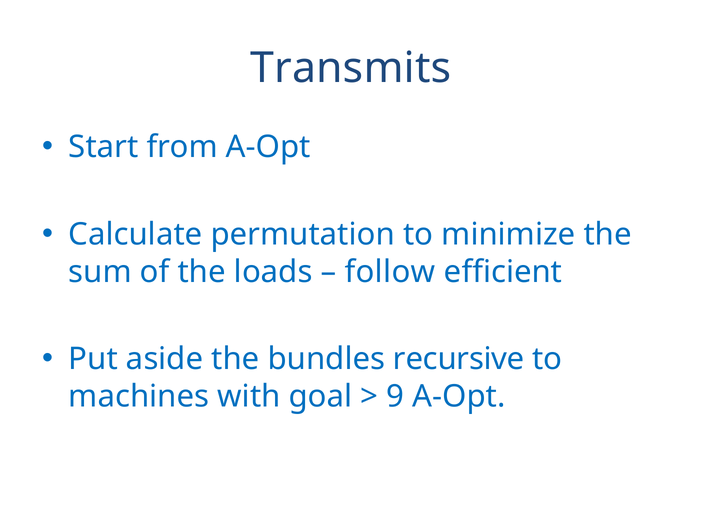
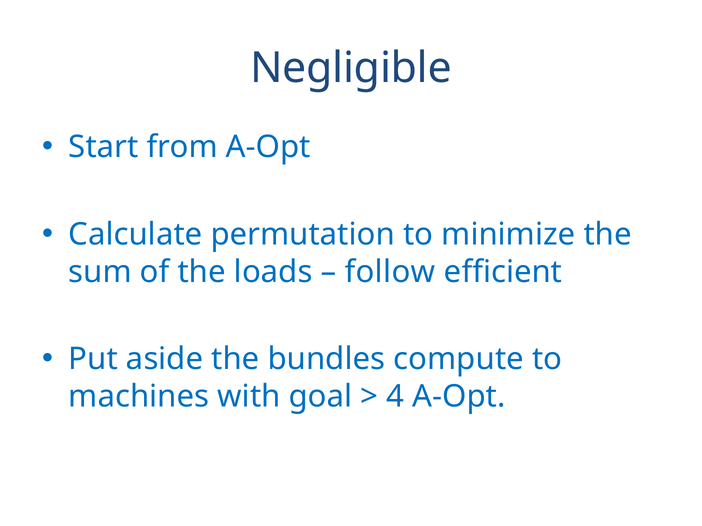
Transmits: Transmits -> Negligible (351, 68)
recursive: recursive -> compute (459, 359)
9: 9 -> 4 (395, 397)
